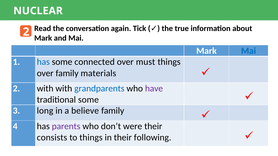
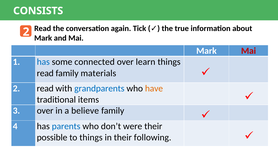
NUCLEAR: NUCLEAR -> CONSISTS (38, 11)
Mai colour: blue -> red (249, 51)
must: must -> learn (146, 62)
over: over -> read (45, 73)
with: with -> read (45, 89)
have colour: purple -> orange (154, 89)
traditional some: some -> items (88, 100)
3 long: long -> over (45, 111)
parents colour: purple -> blue (66, 127)
consists: consists -> possible (52, 138)
